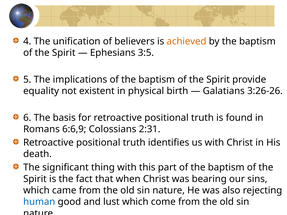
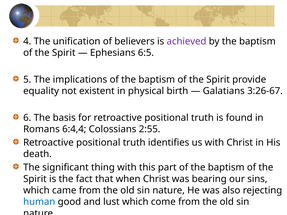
achieved colour: orange -> purple (187, 41)
3:5: 3:5 -> 6:5 (146, 53)
3:26-26: 3:26-26 -> 3:26-67 (265, 91)
6:6,9: 6:6,9 -> 6:4,4 (74, 129)
2:31: 2:31 -> 2:55 (150, 129)
